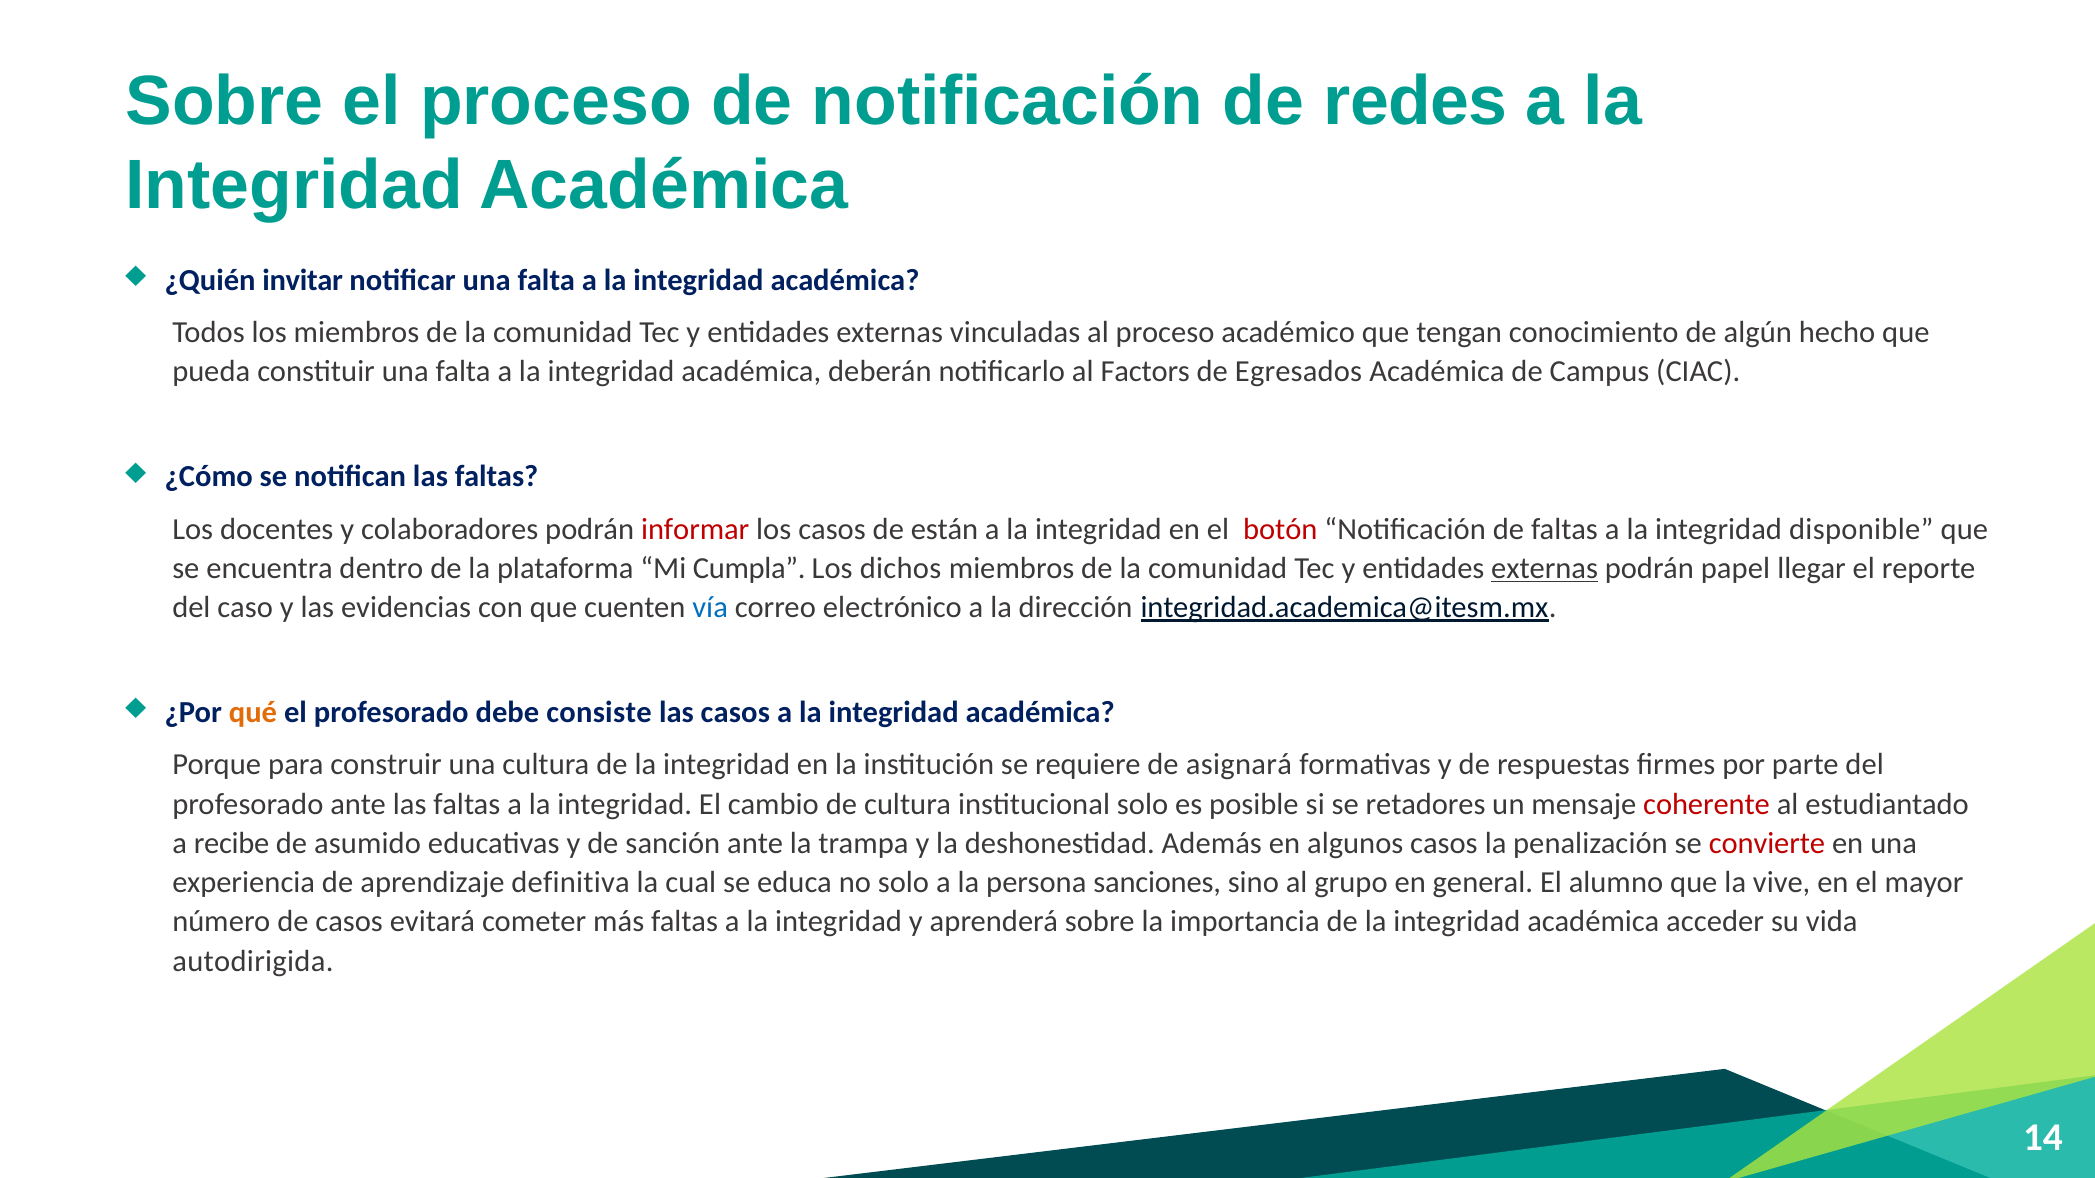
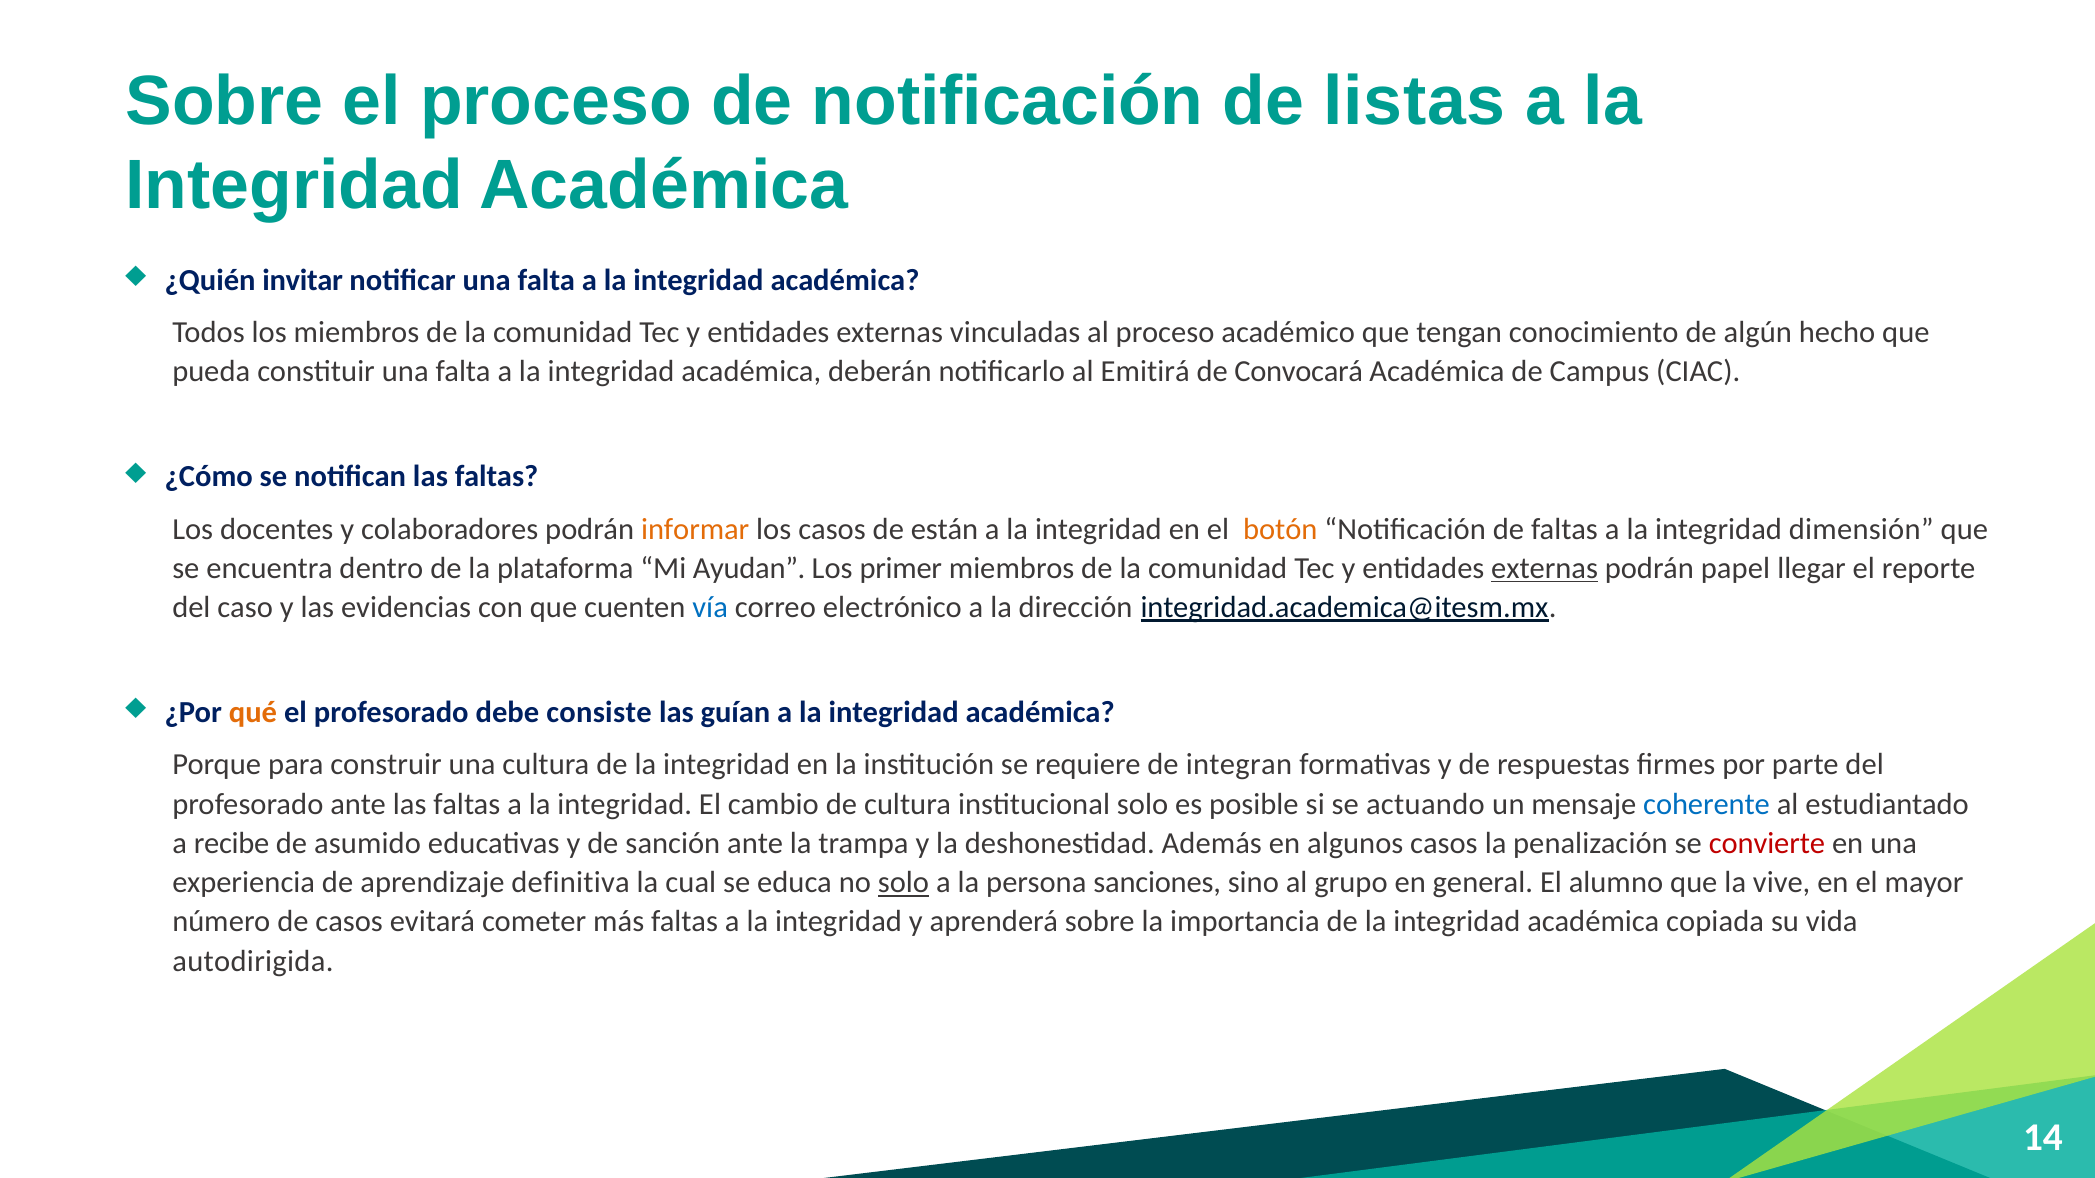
redes: redes -> listas (1415, 102)
Factors: Factors -> Emitirá (1145, 372)
Egresados: Egresados -> Convocará (1299, 372)
informar colour: red -> orange (695, 529)
botón colour: red -> orange (1280, 529)
disponible: disponible -> dimensión (1861, 529)
Cumpla: Cumpla -> Ayudan (749, 568)
dichos: dichos -> primer (901, 568)
las casos: casos -> guían (735, 713)
asignará: asignará -> integran (1239, 765)
retadores: retadores -> actuando (1425, 804)
coherente colour: red -> blue (1707, 804)
solo underline: none -> present (903, 883)
acceder: acceder -> copiada (1715, 922)
